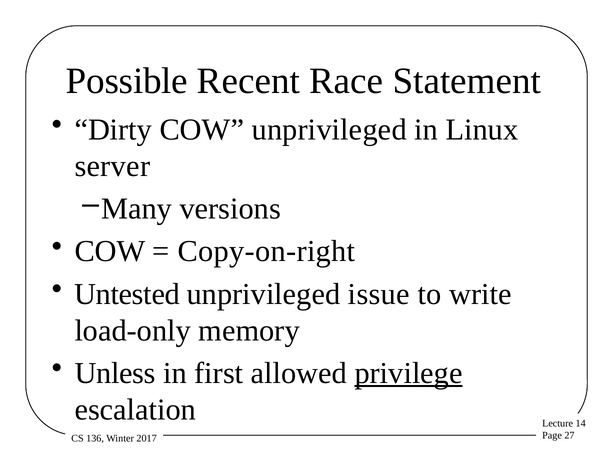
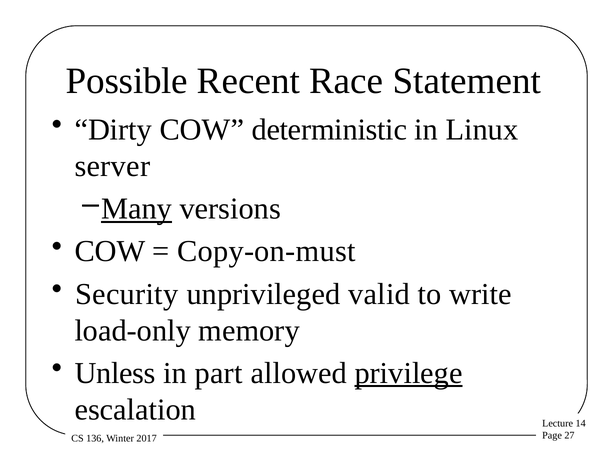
COW unprivileged: unprivileged -> deterministic (329, 130)
Many underline: none -> present (137, 209)
Copy-on-right: Copy-on-right -> Copy-on-must (266, 251)
Untested: Untested -> Security (127, 294)
issue: issue -> valid (379, 294)
first: first -> part (219, 373)
